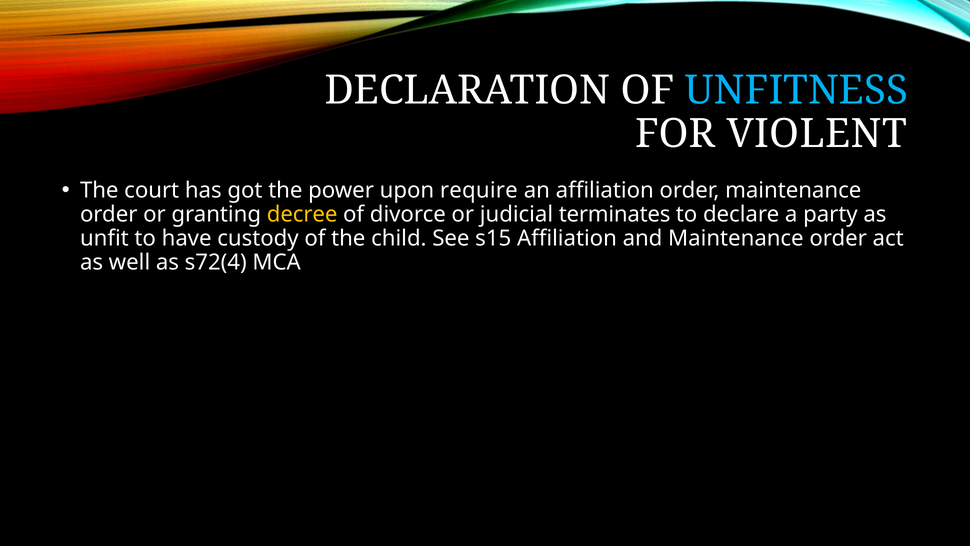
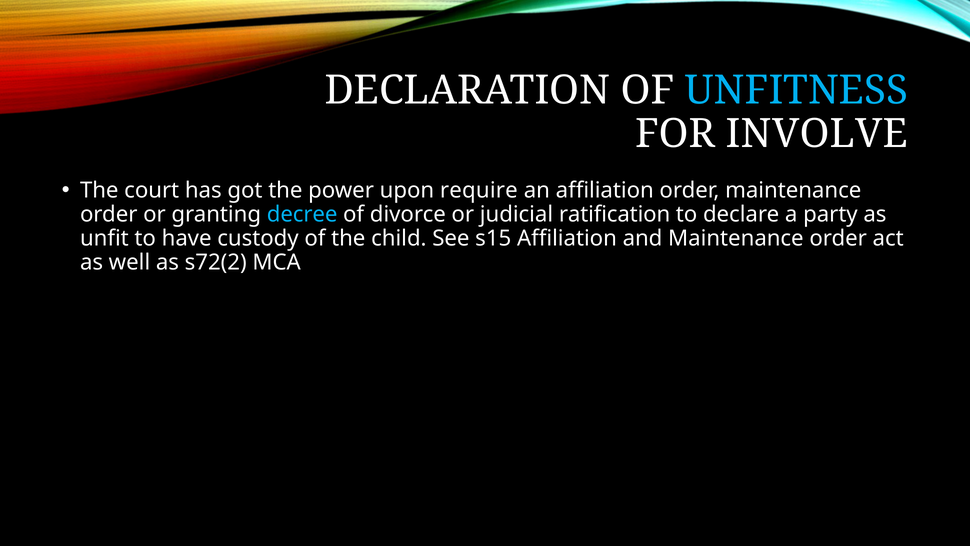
VIOLENT: VIOLENT -> INVOLVE (817, 134)
decree colour: yellow -> light blue (302, 214)
terminates: terminates -> ratification (615, 214)
s72(4: s72(4 -> s72(2 (216, 262)
